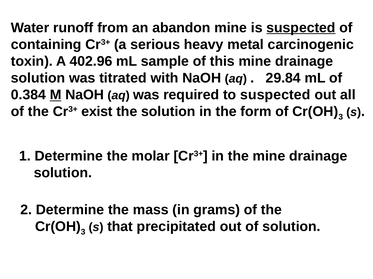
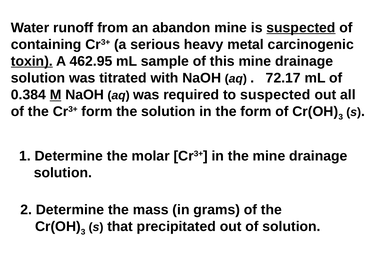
toxin underline: none -> present (32, 61)
402.96: 402.96 -> 462.95 (91, 61)
29.84: 29.84 -> 72.17 (283, 78)
Cr3+ exist: exist -> form (97, 112)
